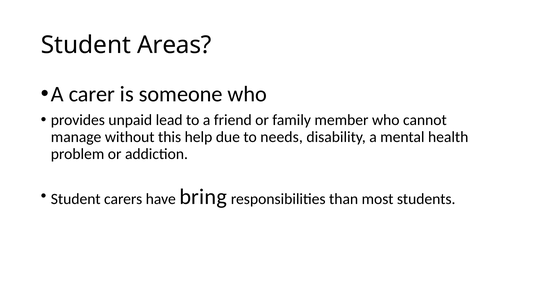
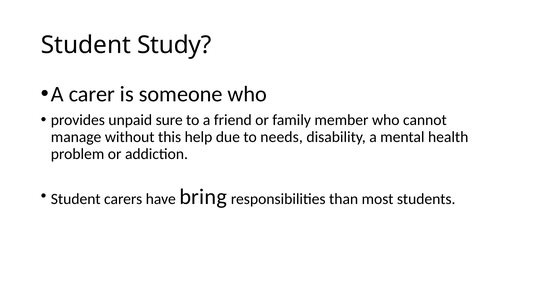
Areas: Areas -> Study (174, 45)
lead: lead -> sure (169, 120)
